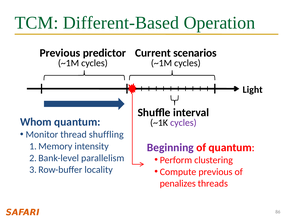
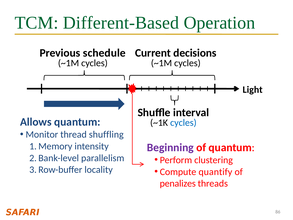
predictor: predictor -> schedule (104, 53)
scenarios: scenarios -> decisions (195, 53)
Whom: Whom -> Allows (36, 122)
cycles colour: purple -> blue (183, 123)
Compute previous: previous -> quantify (215, 172)
